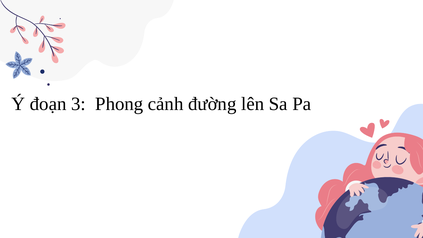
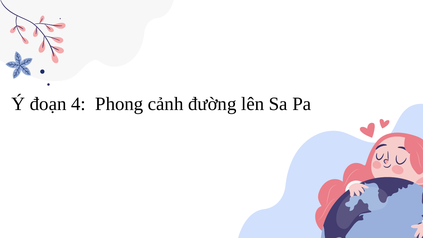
3: 3 -> 4 (78, 104)
